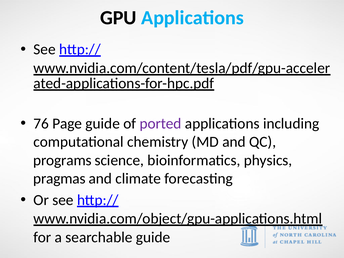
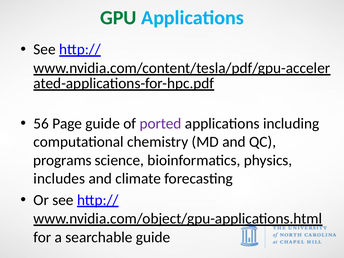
GPU colour: black -> green (118, 18)
76: 76 -> 56 (41, 124)
pragmas: pragmas -> includes (59, 179)
